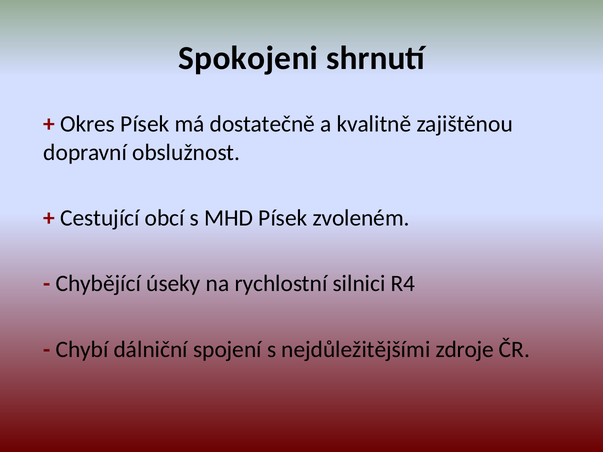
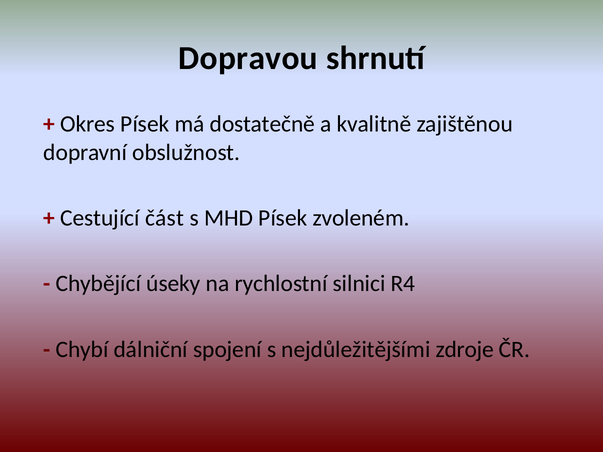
Spokojeni: Spokojeni -> Dopravou (248, 58)
obcí: obcí -> část (165, 218)
